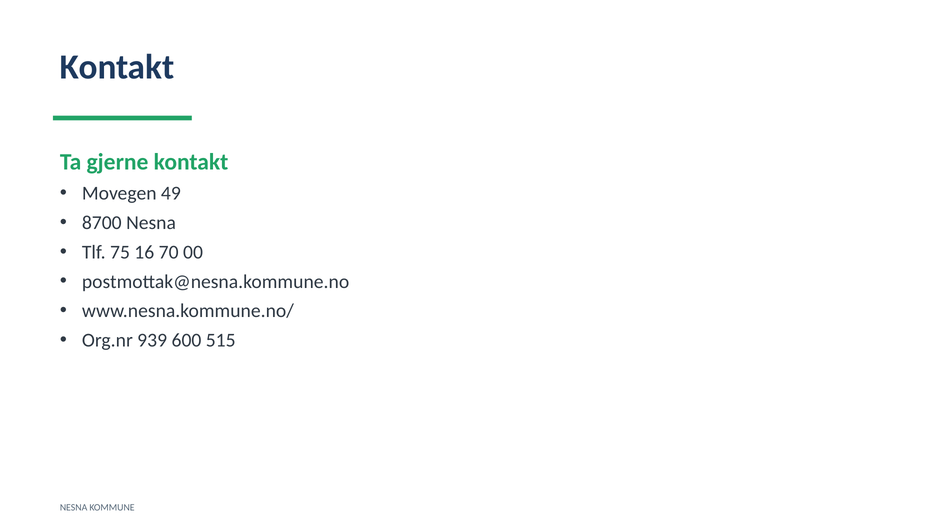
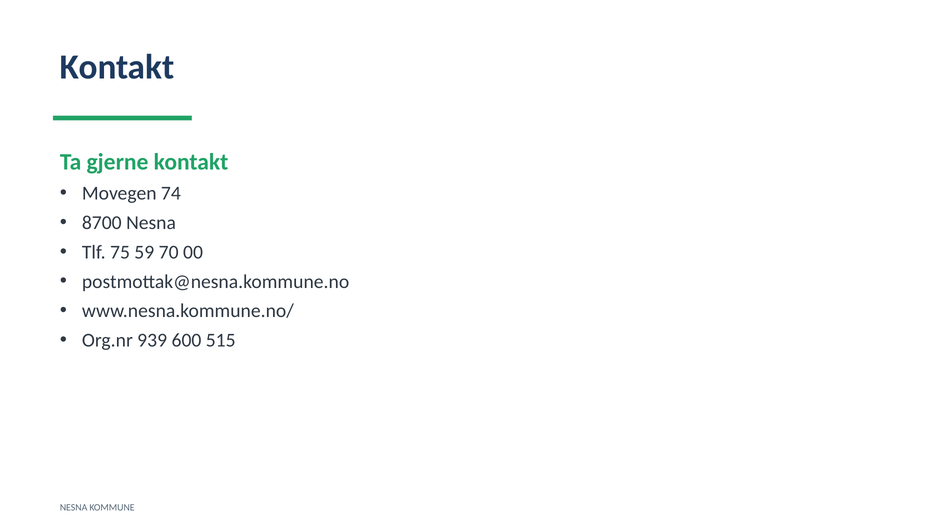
49: 49 -> 74 (171, 193)
16: 16 -> 59 (144, 252)
